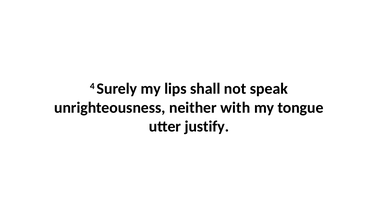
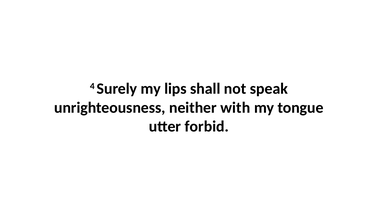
justify: justify -> forbid (207, 126)
